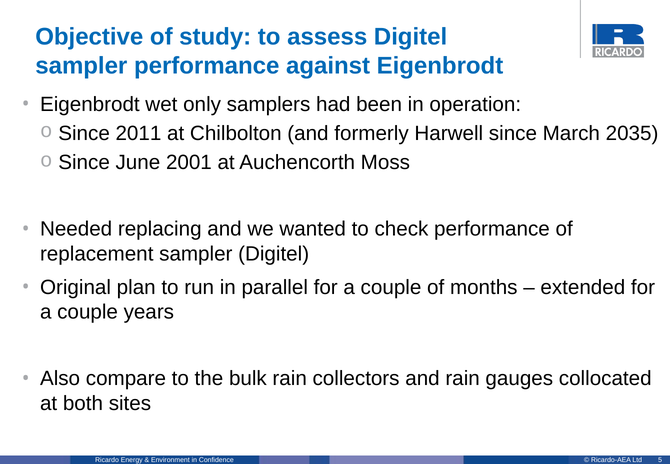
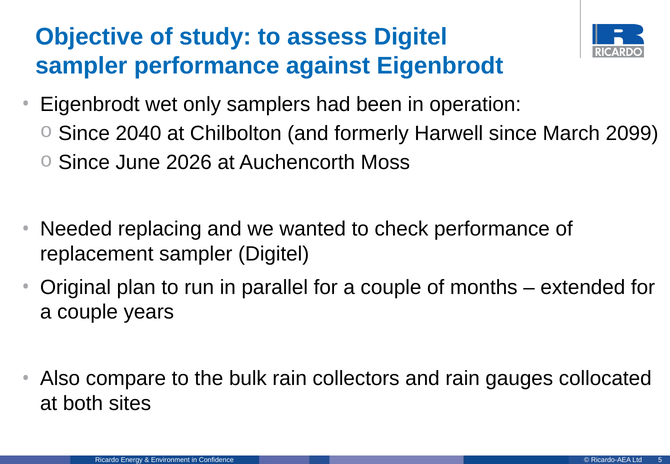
2011: 2011 -> 2040 (138, 133)
2035: 2035 -> 2099 (632, 133)
2001: 2001 -> 2026 (189, 162)
